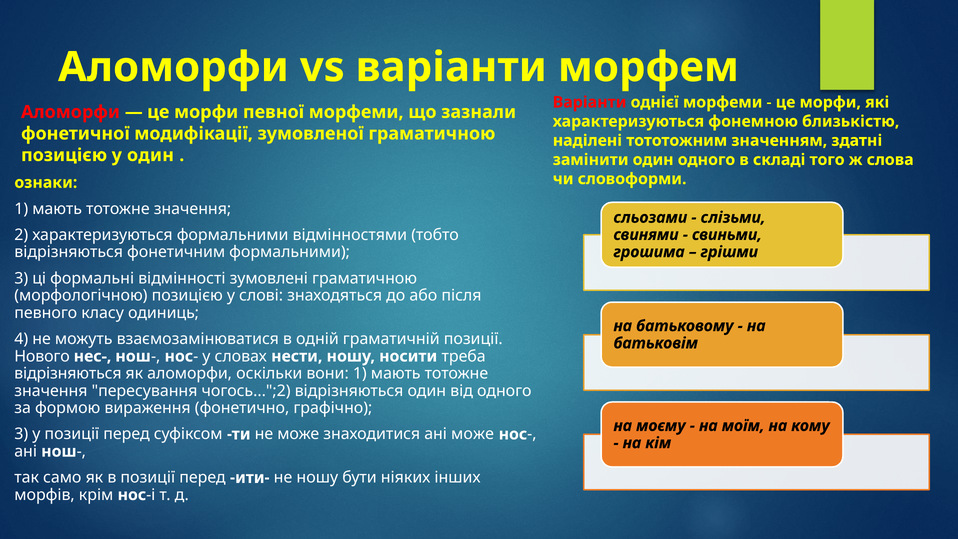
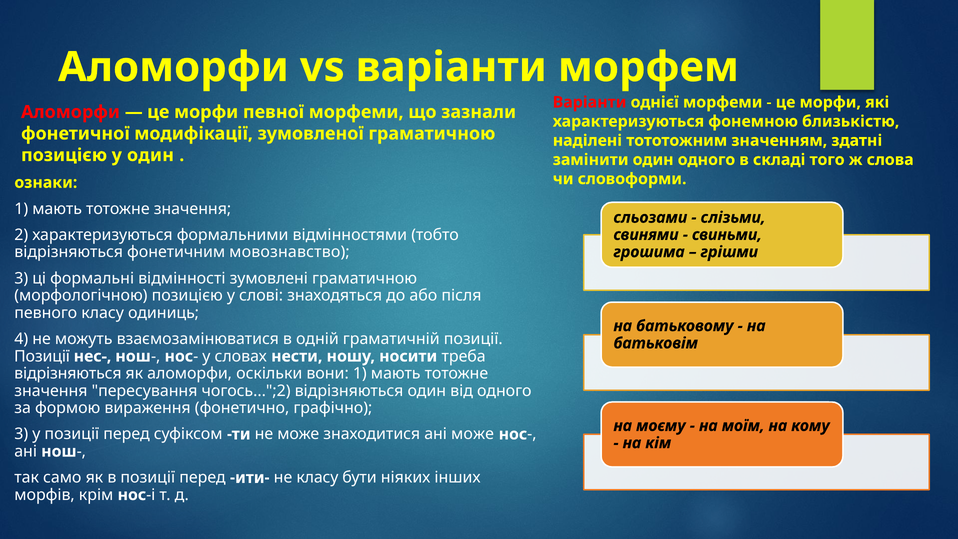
фонетичним формальними: формальними -> мовознавство (290, 252)
Нового: Нового -> Позиції (42, 356)
не ношу: ношу -> класу (317, 478)
